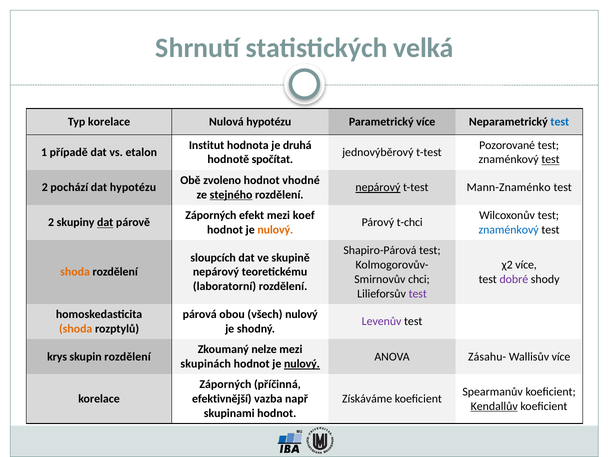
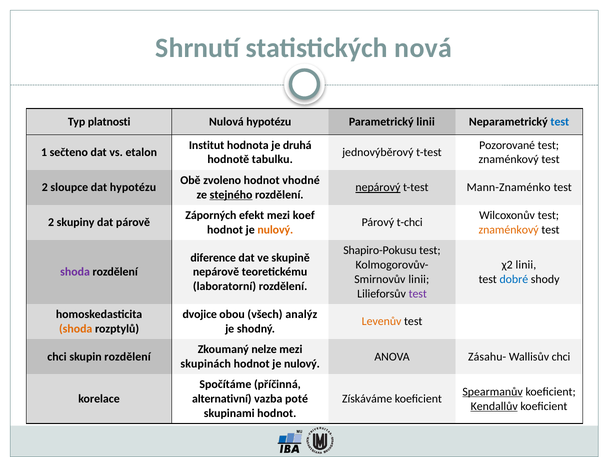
velká: velká -> nová (423, 48)
Typ korelace: korelace -> platnosti (109, 122)
Parametrický více: více -> linii (426, 122)
případě: případě -> sečteno (69, 152)
spočítat: spočítat -> tabulku (272, 159)
test underline: present -> none (551, 159)
pochází: pochází -> sloupce (69, 187)
dat underline: present -> none (105, 222)
znaménkový colour: blue -> orange (509, 230)
Shapiro-Párová: Shapiro-Párová -> Shapiro-Pokusu (380, 250)
sloupcích: sloupcích -> diference (213, 258)
χ2 více: více -> linii (526, 265)
shoda colour: orange -> purple (75, 272)
nepárový: nepárový -> nepárově (216, 272)
chci: chci -> linii (419, 279)
dobré colour: purple -> blue (514, 279)
párová: párová -> dvojice (200, 314)
všech nulový: nulový -> analýz (301, 314)
Levenův colour: purple -> orange (382, 321)
krys: krys -> chci (57, 356)
Wallisův více: více -> chci (561, 356)
nulový underline: present -> none (302, 364)
Záporných: Záporných -> Spočítáme (225, 384)
Spearmanův underline: none -> present (493, 392)
efektivnější: efektivnější -> alternativní (222, 399)
např: např -> poté (297, 399)
